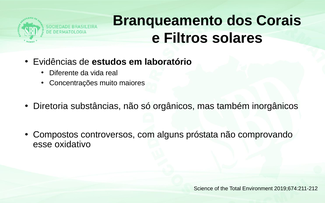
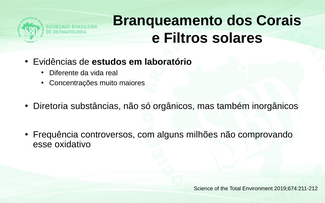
Compostos: Compostos -> Frequência (56, 135)
próstata: próstata -> milhões (202, 135)
